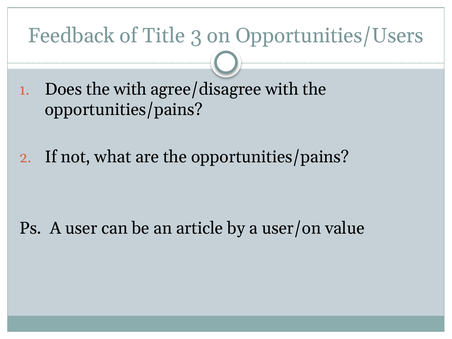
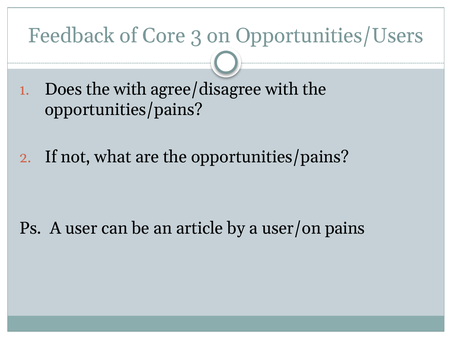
Title: Title -> Core (164, 36)
value: value -> pains (345, 228)
